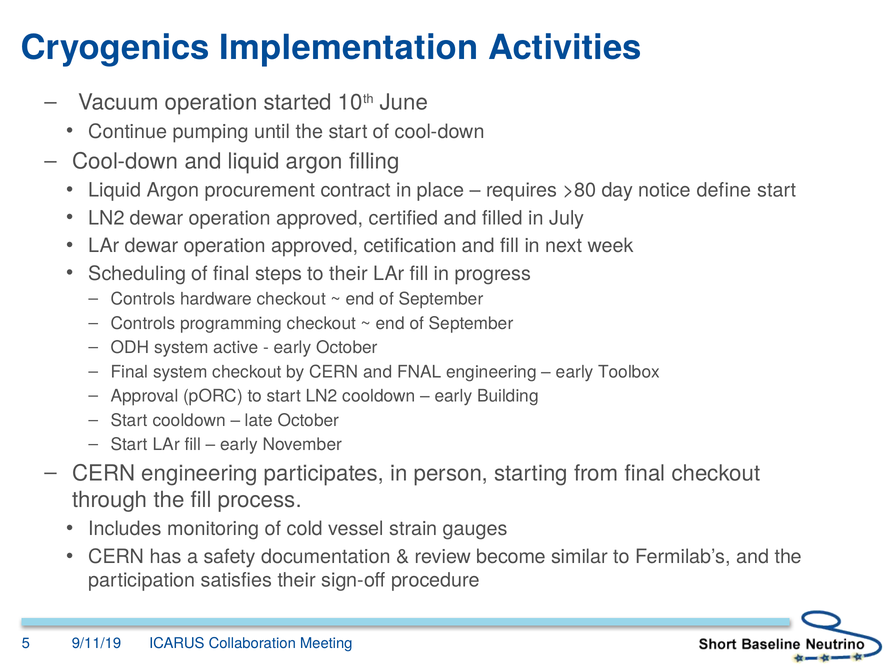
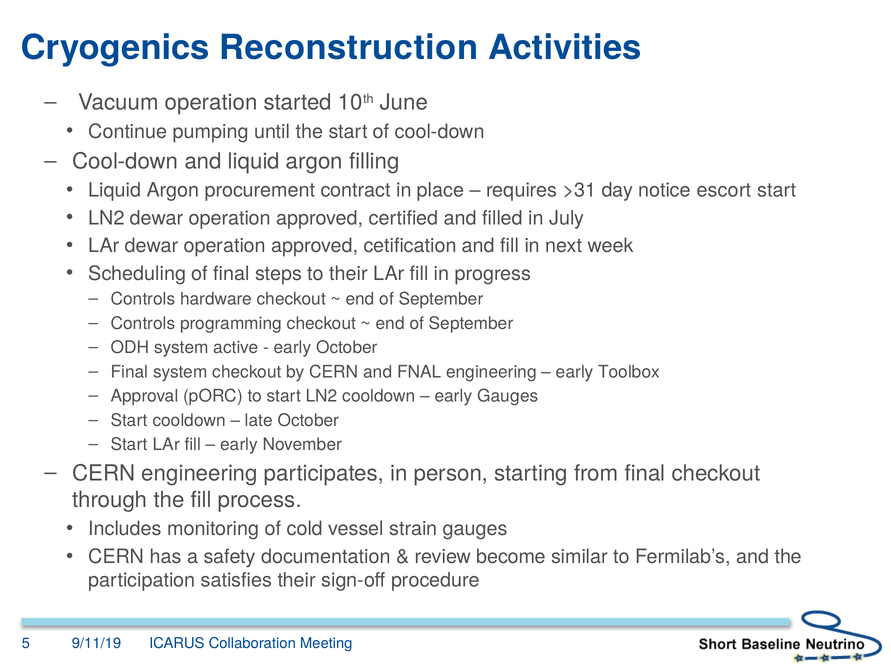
Implementation: Implementation -> Reconstruction (349, 48)
>80: >80 -> >31 (579, 190)
define: define -> escort (724, 190)
early Building: Building -> Gauges (508, 396)
